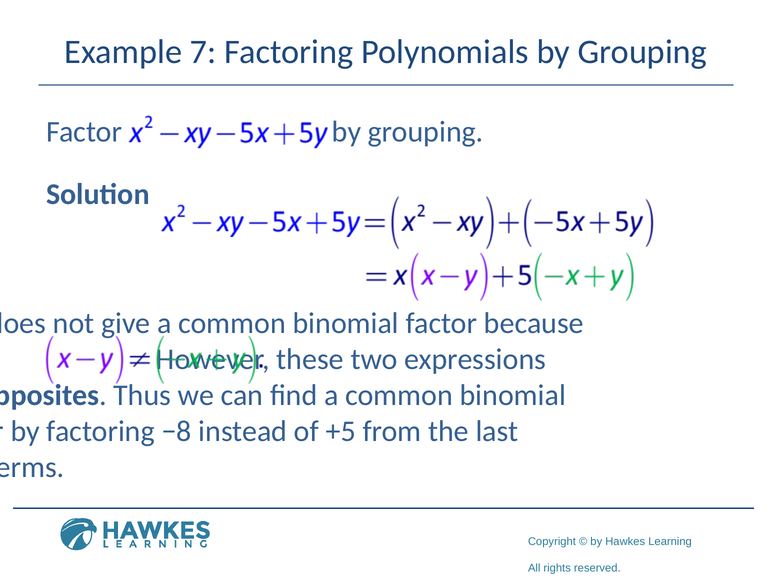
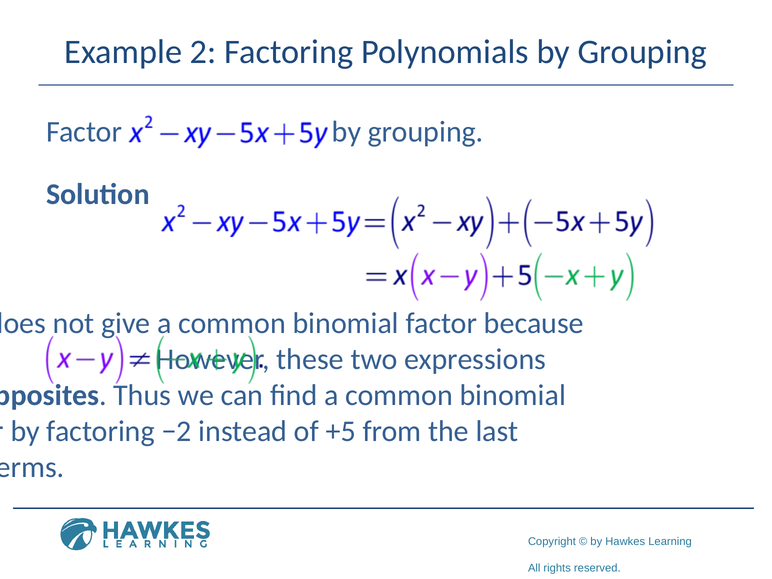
7: 7 -> 2 (203, 52)
−8: −8 -> −2 (177, 431)
